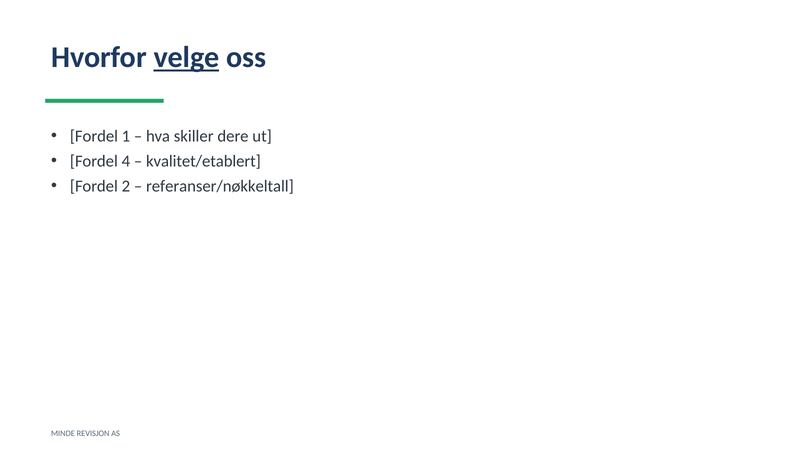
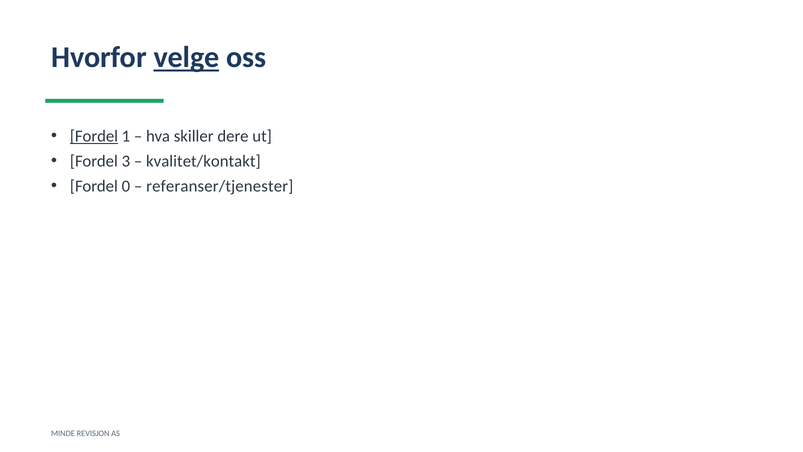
Fordel underline: none -> present (94, 136)
4: 4 -> 3 (126, 161)
kvalitet/etablert: kvalitet/etablert -> kvalitet/kontakt (203, 161)
2: 2 -> 0 (126, 186)
referanser/nøkkeltall: referanser/nøkkeltall -> referanser/tjenester (220, 186)
